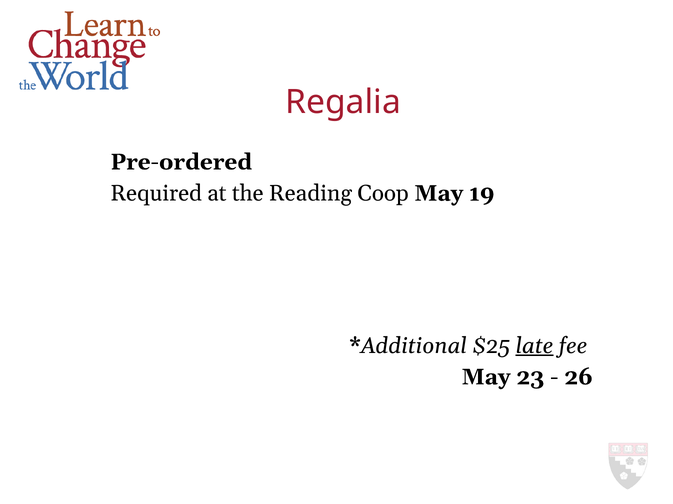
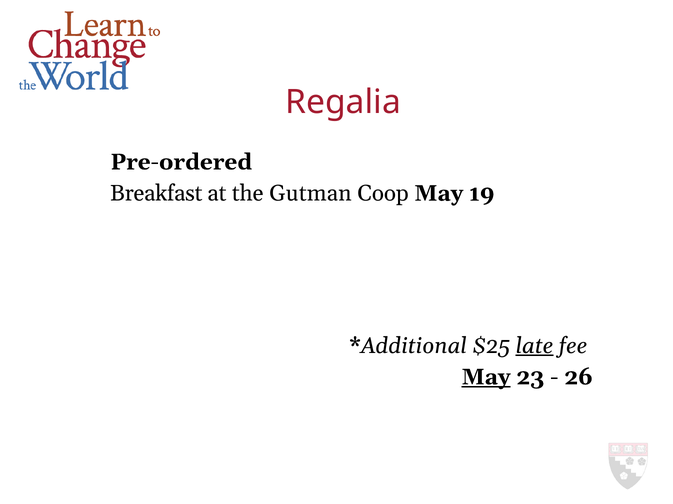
Required: Required -> Breakfast (156, 194)
Reading: Reading -> Gutman (310, 194)
May underline: none -> present (486, 378)
